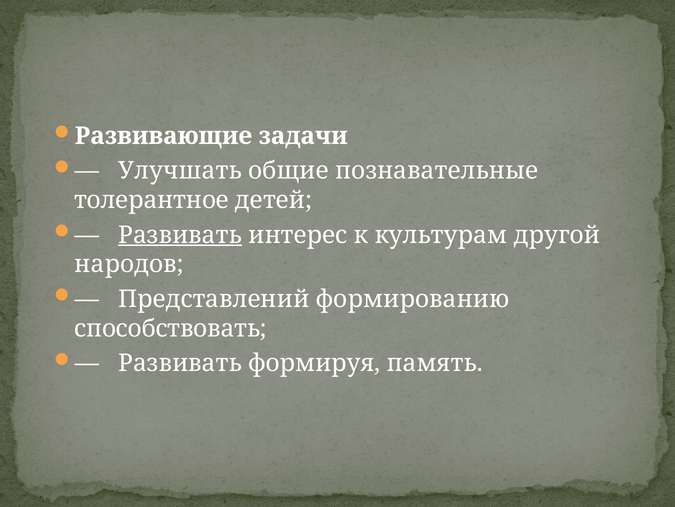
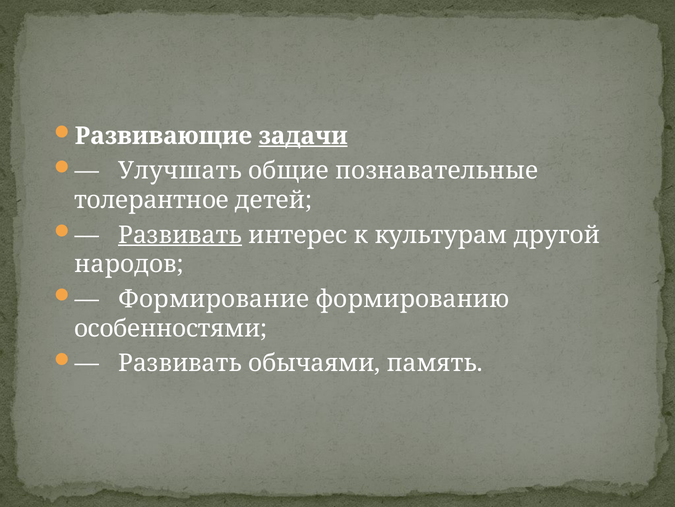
задачи underline: none -> present (303, 136)
Представлений: Представлений -> Формирование (214, 299)
способствовать: способствовать -> особенностями (171, 328)
формируя: формируя -> обычаями (314, 363)
